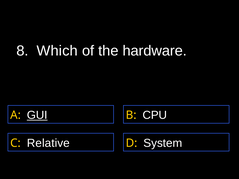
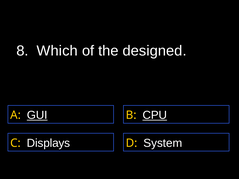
hardware: hardware -> designed (155, 51)
CPU underline: none -> present (155, 115)
Relative: Relative -> Displays (48, 143)
